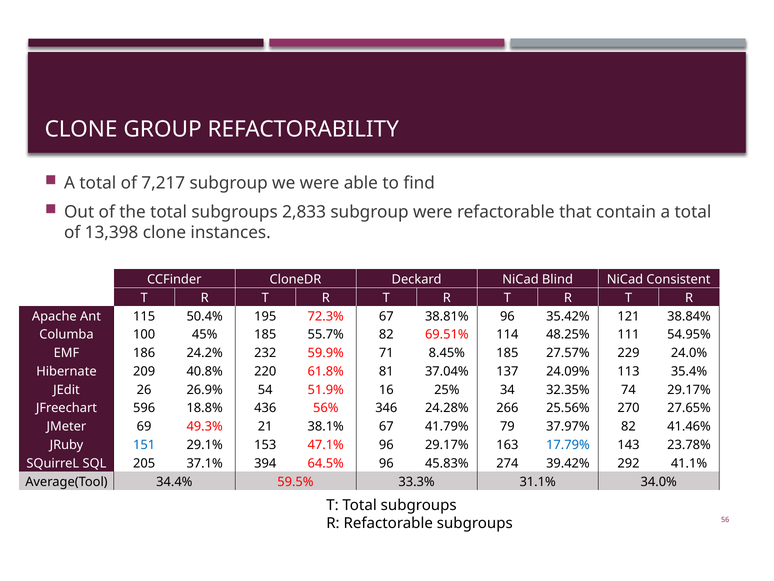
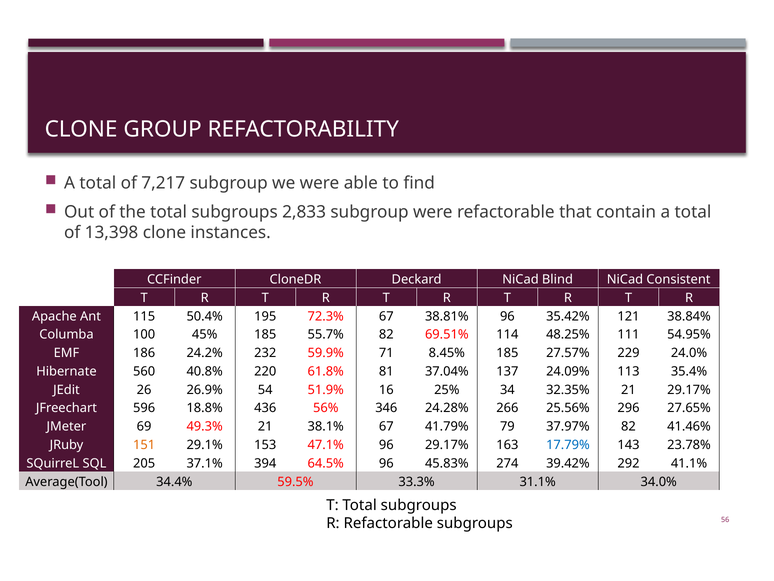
209: 209 -> 560 (144, 371)
32.35% 74: 74 -> 21 (628, 389)
270: 270 -> 296 (629, 408)
151 colour: blue -> orange (144, 445)
